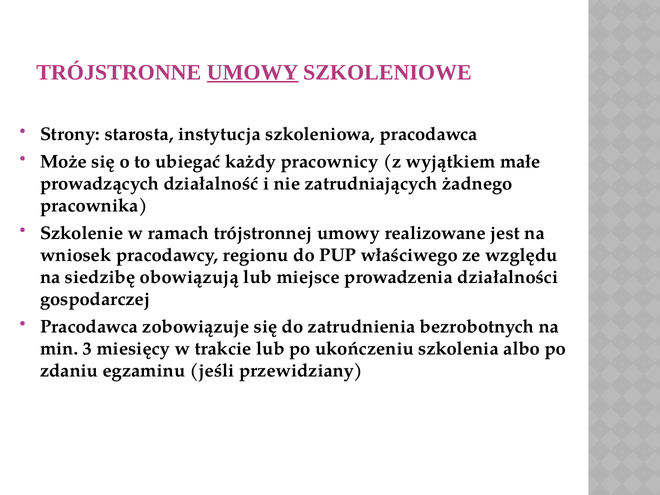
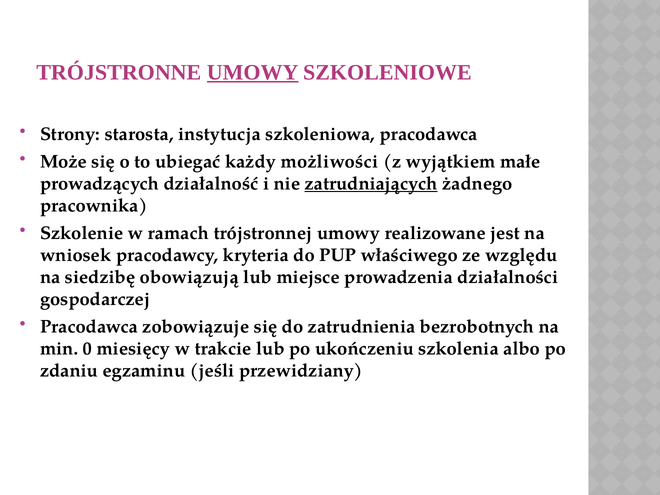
pracownicy: pracownicy -> możliwości (329, 161)
zatrudniających underline: none -> present (371, 183)
regionu: regionu -> kryteria (256, 255)
3: 3 -> 0 (87, 349)
